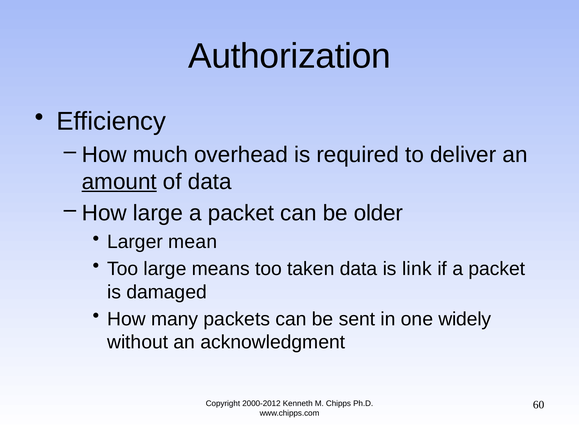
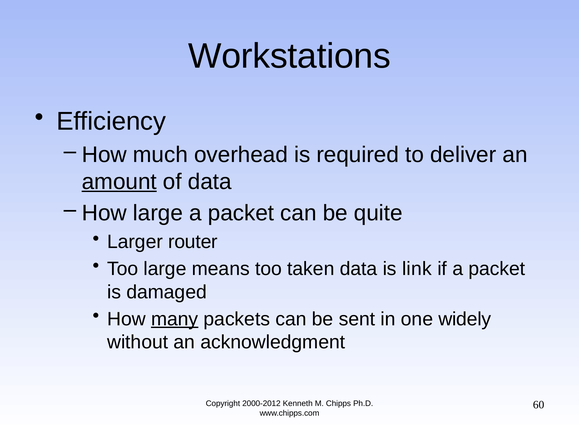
Authorization: Authorization -> Workstations (289, 56)
older: older -> quite (378, 213)
mean: mean -> router (193, 242)
many underline: none -> present (175, 319)
